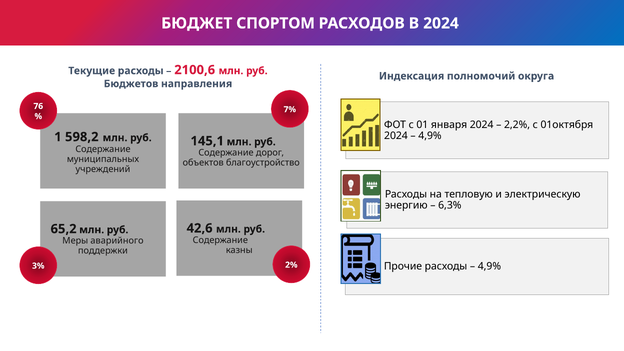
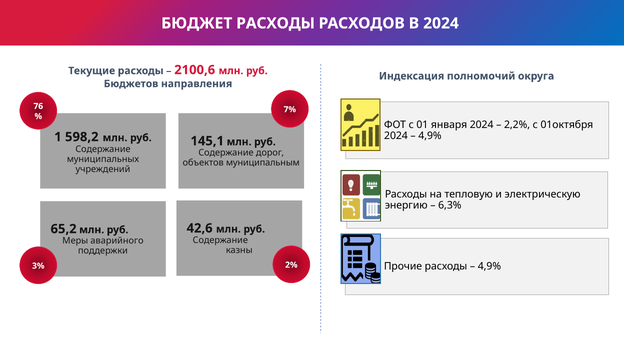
БЮДЖЕТ СПОРТОМ: СПОРТОМ -> РАСХОДЫ (276, 23)
благоустройство: благоустройство -> муниципальным (263, 163)
